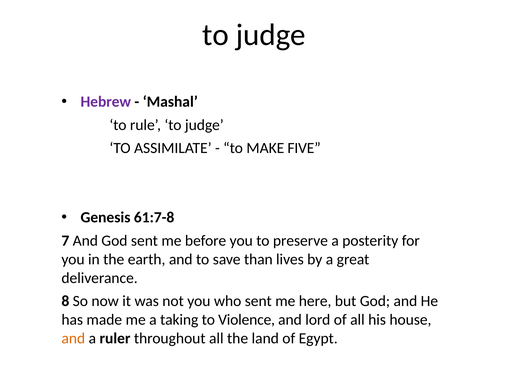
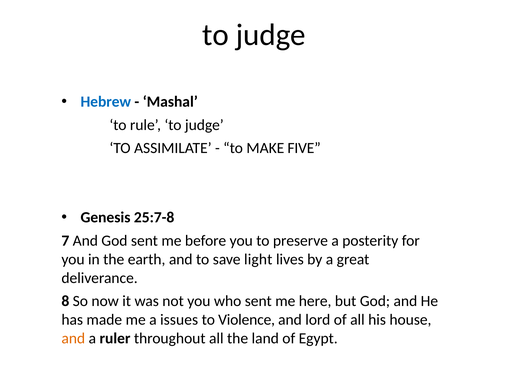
Hebrew colour: purple -> blue (106, 102)
61:7-8: 61:7-8 -> 25:7-8 (154, 218)
than: than -> light (258, 259)
taking: taking -> issues (179, 320)
